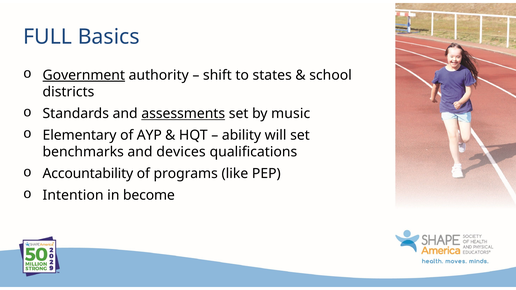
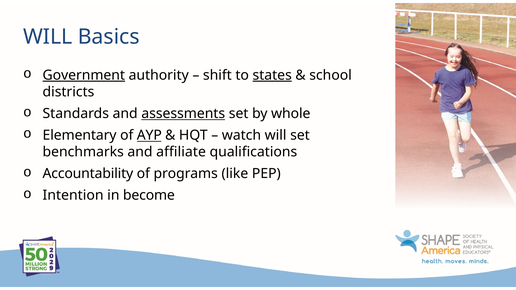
FULL: FULL -> WILL (48, 37)
states underline: none -> present (272, 75)
music: music -> whole (291, 114)
AYP underline: none -> present (149, 135)
ability: ability -> watch (241, 135)
devices: devices -> affiliate (181, 152)
